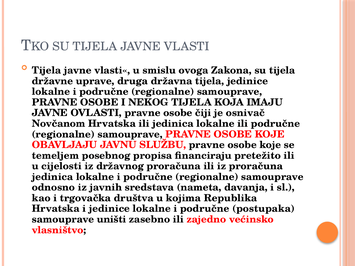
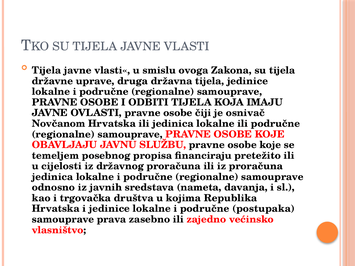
NEKOG: NEKOG -> ODBITI (148, 102)
uništi: uništi -> prava (112, 220)
